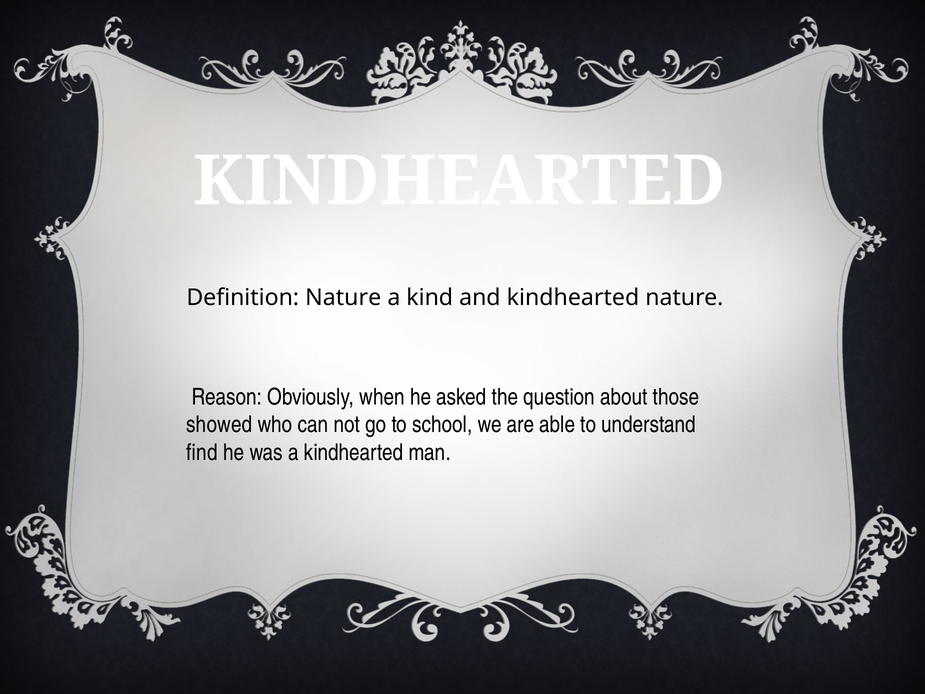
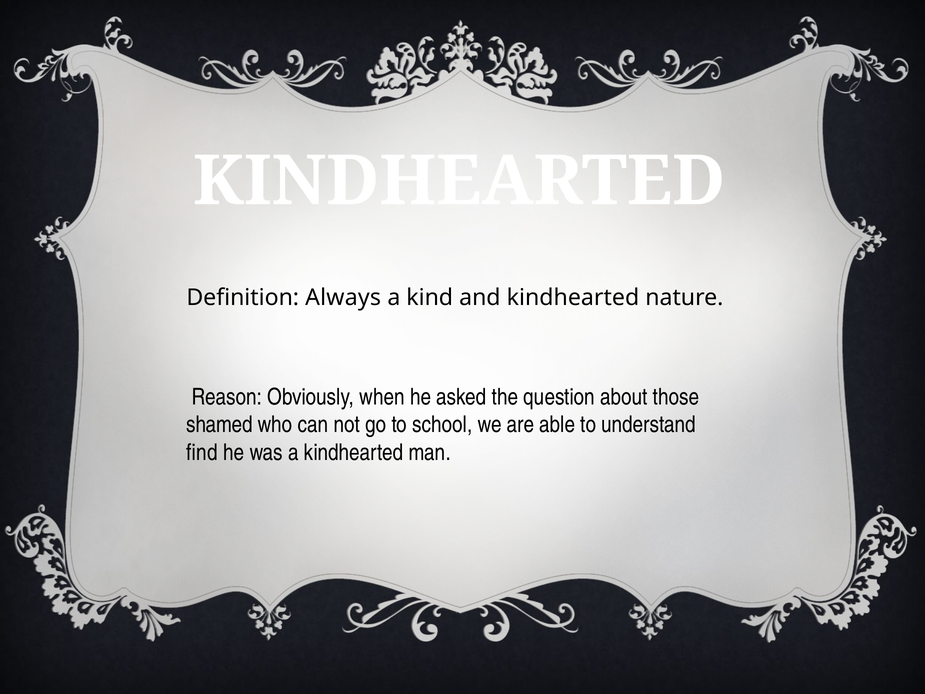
Definition Nature: Nature -> Always (343, 298)
showed: showed -> shamed (220, 425)
